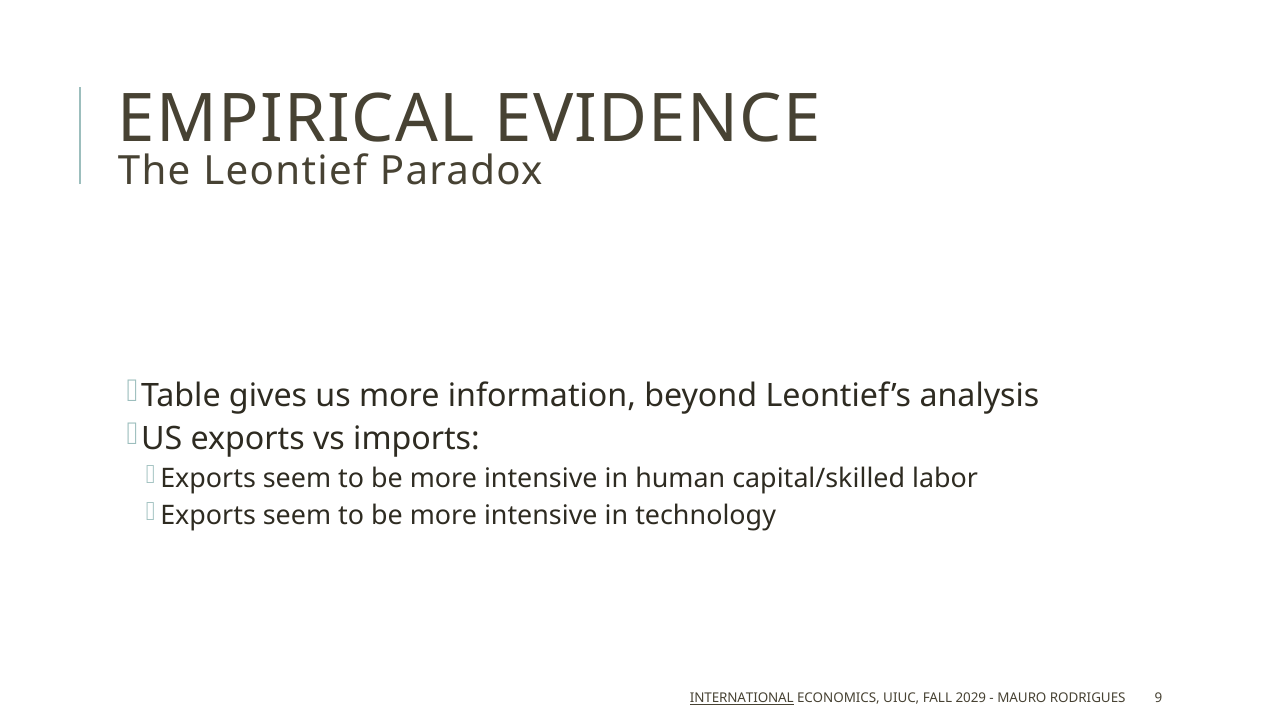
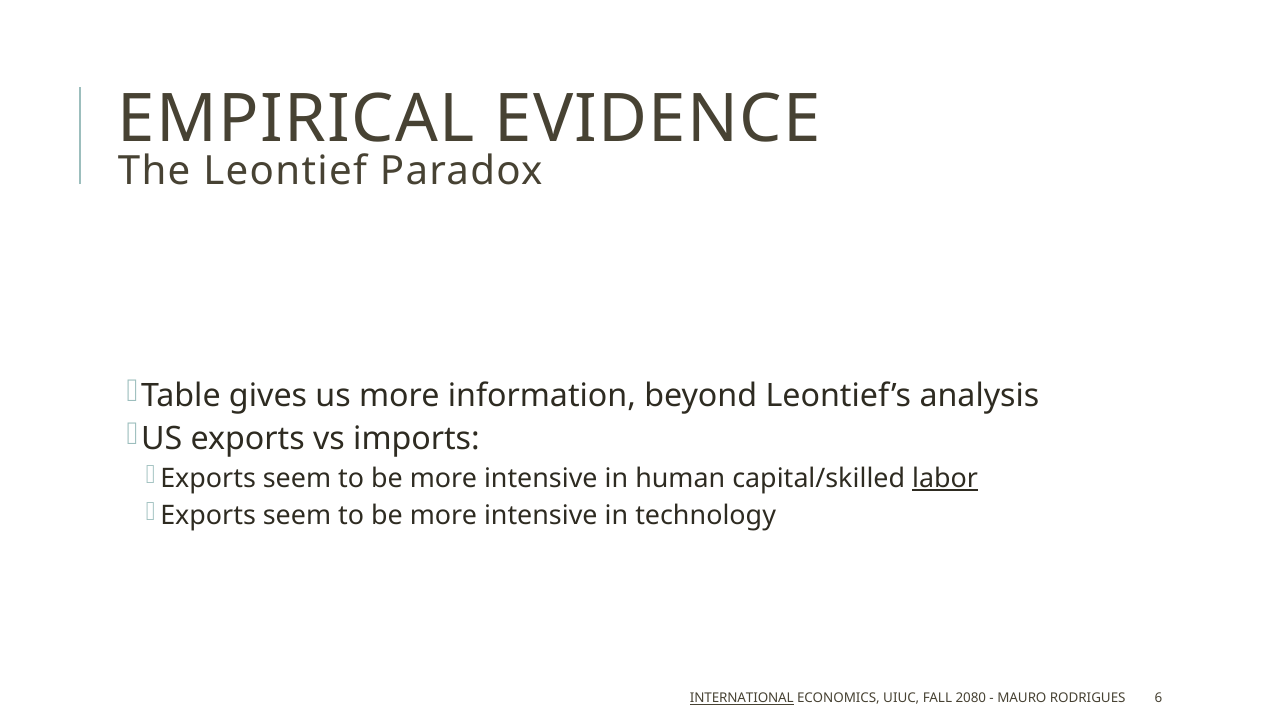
labor underline: none -> present (945, 478)
2029: 2029 -> 2080 (971, 698)
9: 9 -> 6 (1158, 698)
